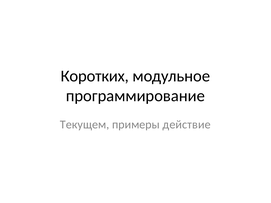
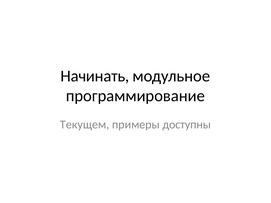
Коротких: Коротких -> Начинать (95, 76)
действие: действие -> доступны (187, 125)
